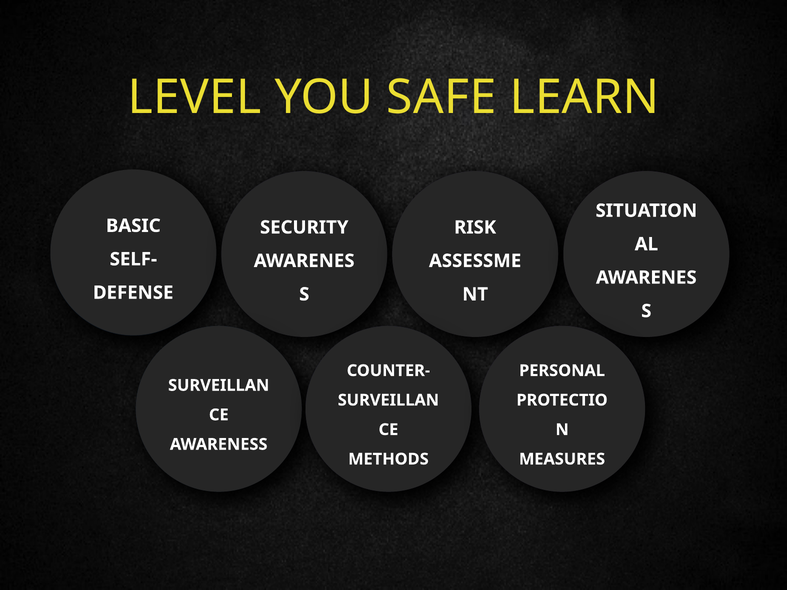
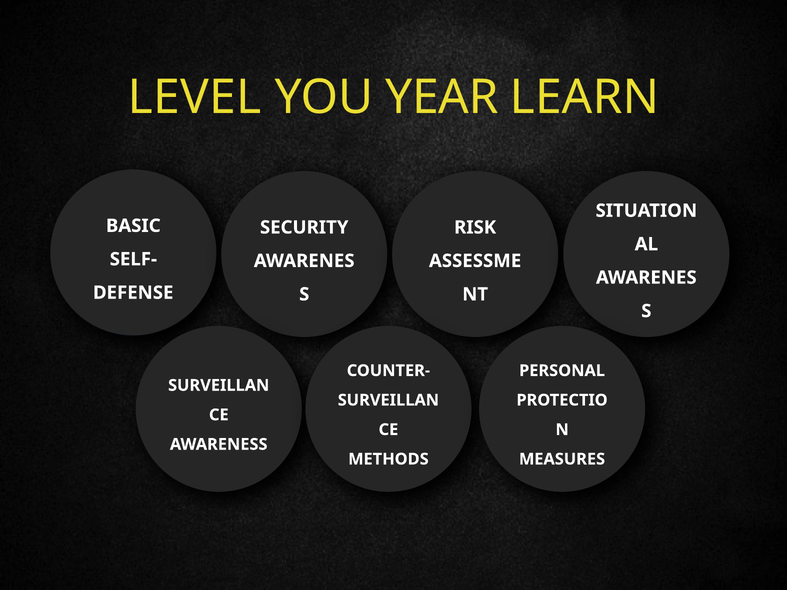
SAFE: SAFE -> YEAR (442, 97)
